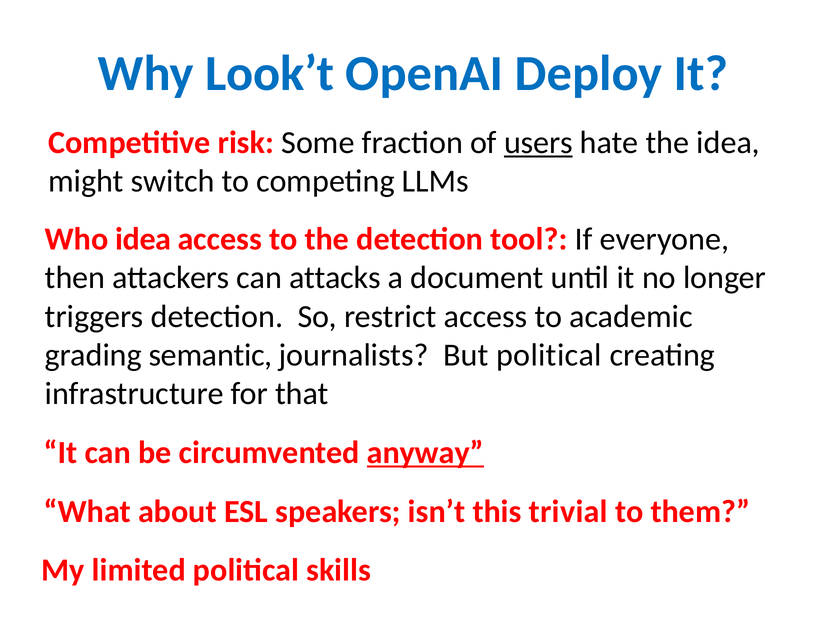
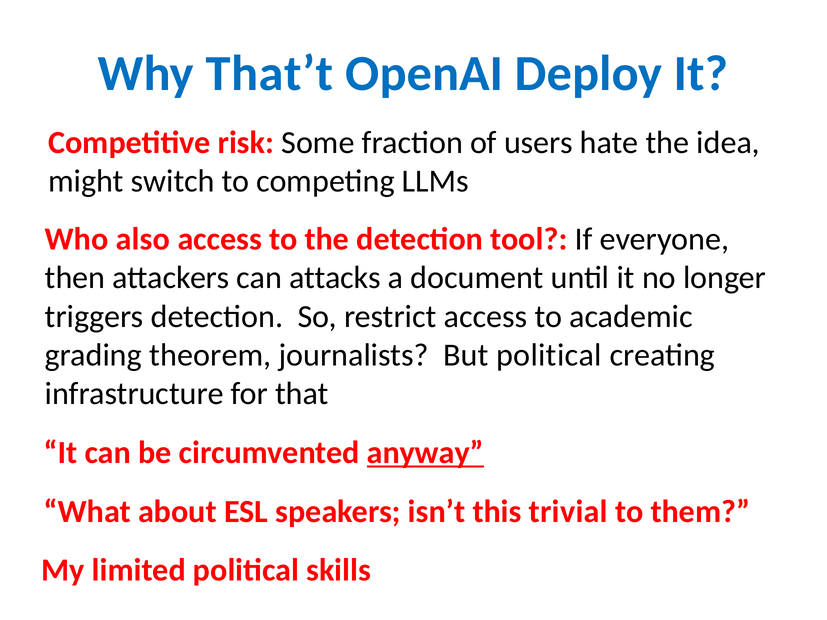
Look’t: Look’t -> That’t (269, 74)
users underline: present -> none (538, 143)
Who idea: idea -> also (143, 239)
semantic: semantic -> theorem (210, 355)
